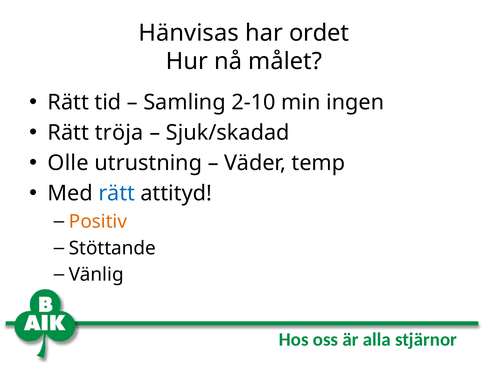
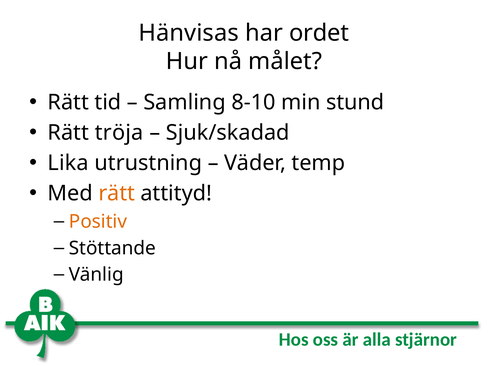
2-10: 2-10 -> 8-10 (254, 102)
ingen: ingen -> stund (355, 102)
Olle: Olle -> Lika (68, 163)
rätt colour: blue -> orange (117, 193)
